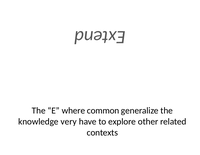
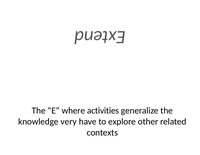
common: common -> activities (103, 110)
